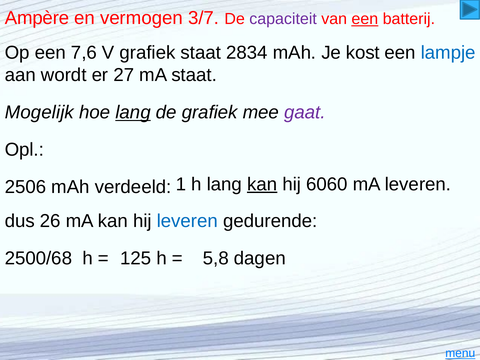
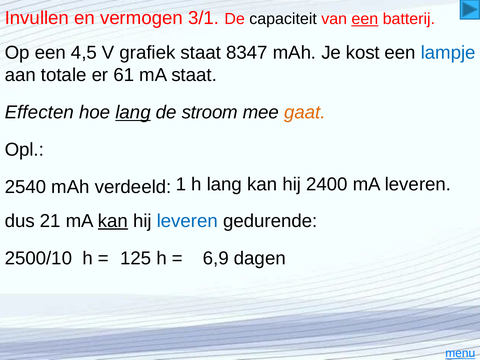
Ampère: Ampère -> Invullen (37, 18)
3/7: 3/7 -> 3/1 (204, 18)
capaciteit colour: purple -> black (283, 19)
7,6: 7,6 -> 4,5 (84, 53)
2834: 2834 -> 8347 (247, 53)
wordt: wordt -> totale (64, 75)
27: 27 -> 61 (124, 75)
Mogelijk: Mogelijk -> Effecten (39, 112)
de grafiek: grafiek -> stroom (210, 112)
gaat colour: purple -> orange (305, 112)
kan underline: present -> none (262, 184)
6060: 6060 -> 2400 (327, 184)
2506: 2506 -> 2540 (25, 187)
26: 26 -> 21 (50, 221)
kan underline: none -> present (113, 221)
2500/68: 2500/68 -> 2500/10 (38, 258)
5,8: 5,8 -> 6,9 (216, 258)
